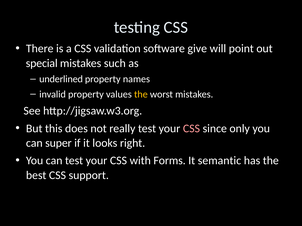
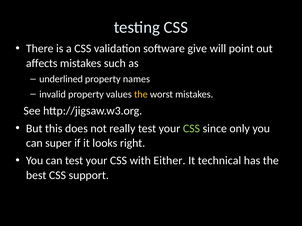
special: special -> affects (42, 63)
CSS colour: pink -> light green (191, 129)
Forms: Forms -> Either (169, 161)
semantic: semantic -> technical (219, 161)
